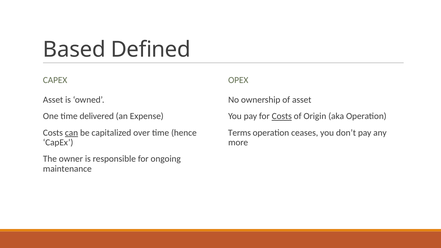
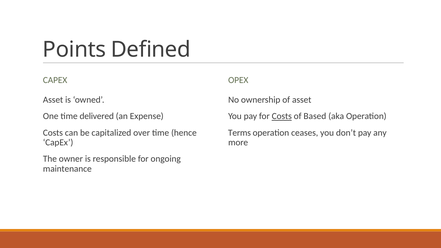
Based: Based -> Points (74, 49)
Origin: Origin -> Based (315, 116)
can underline: present -> none (71, 133)
